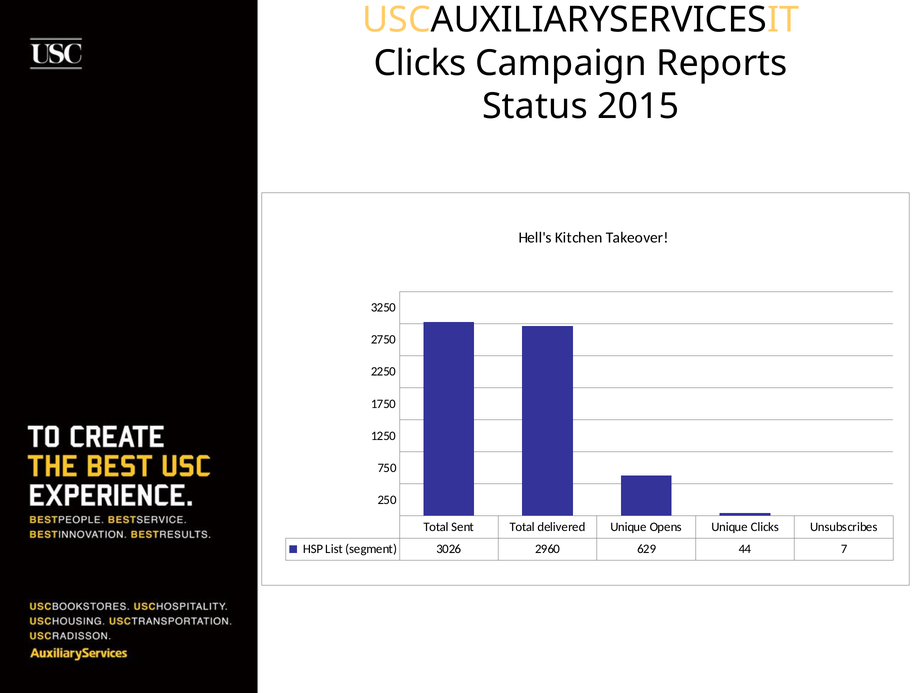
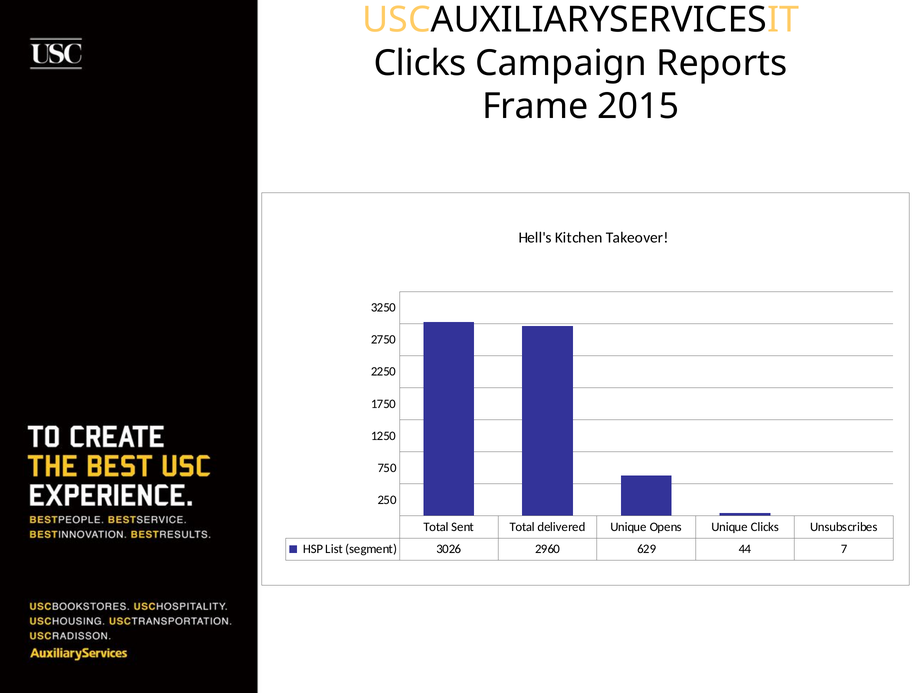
Status: Status -> Frame (535, 106)
